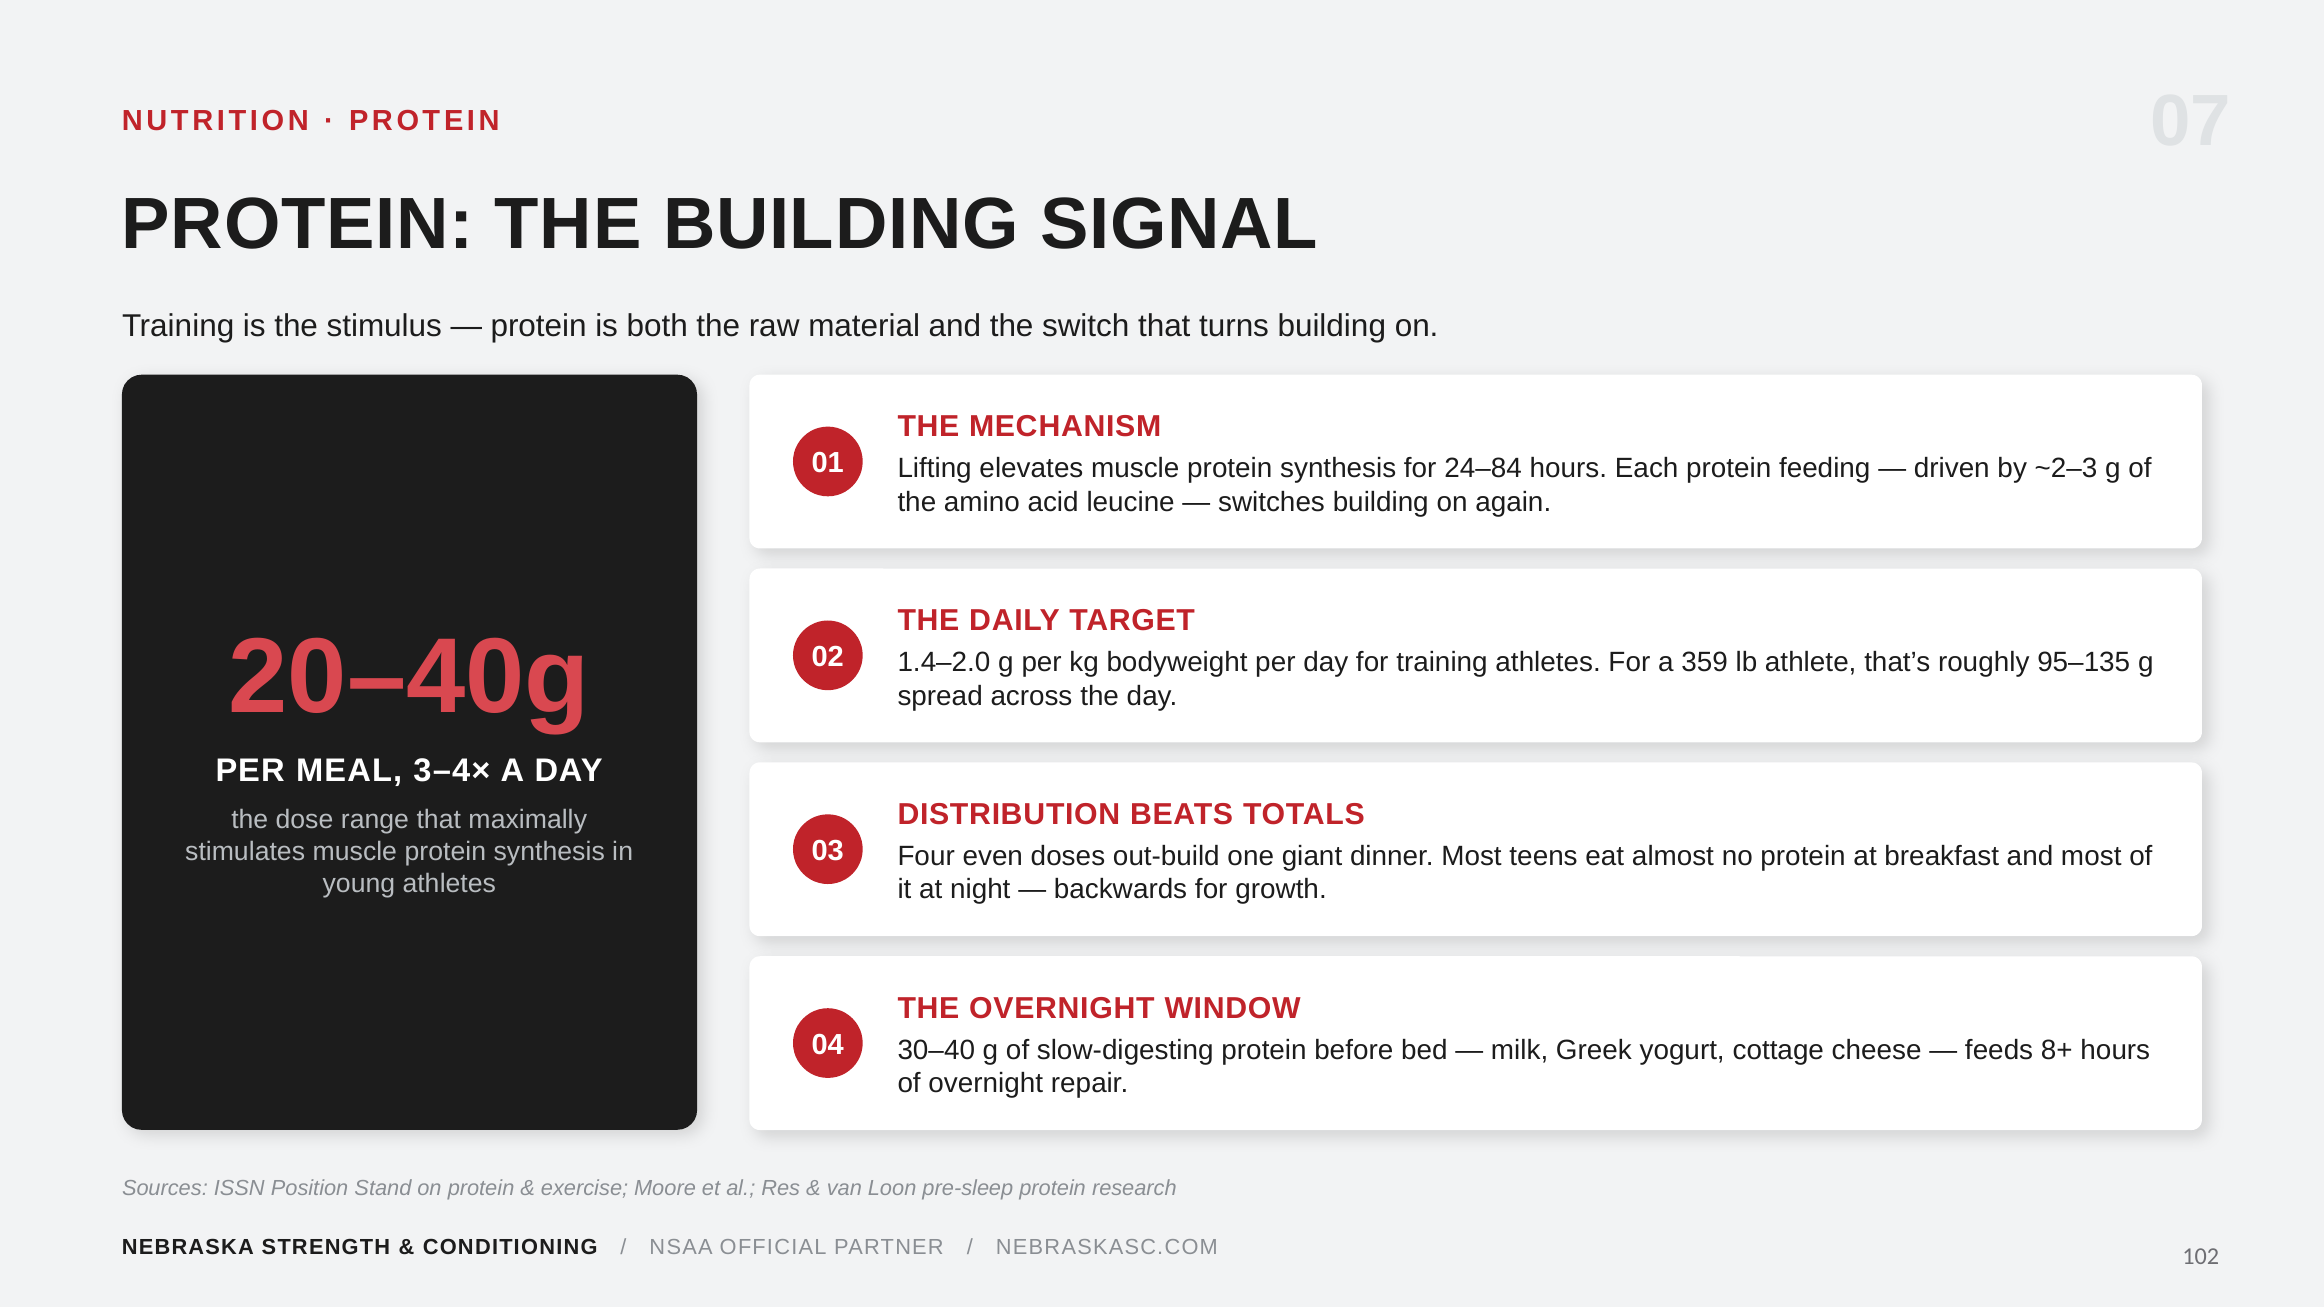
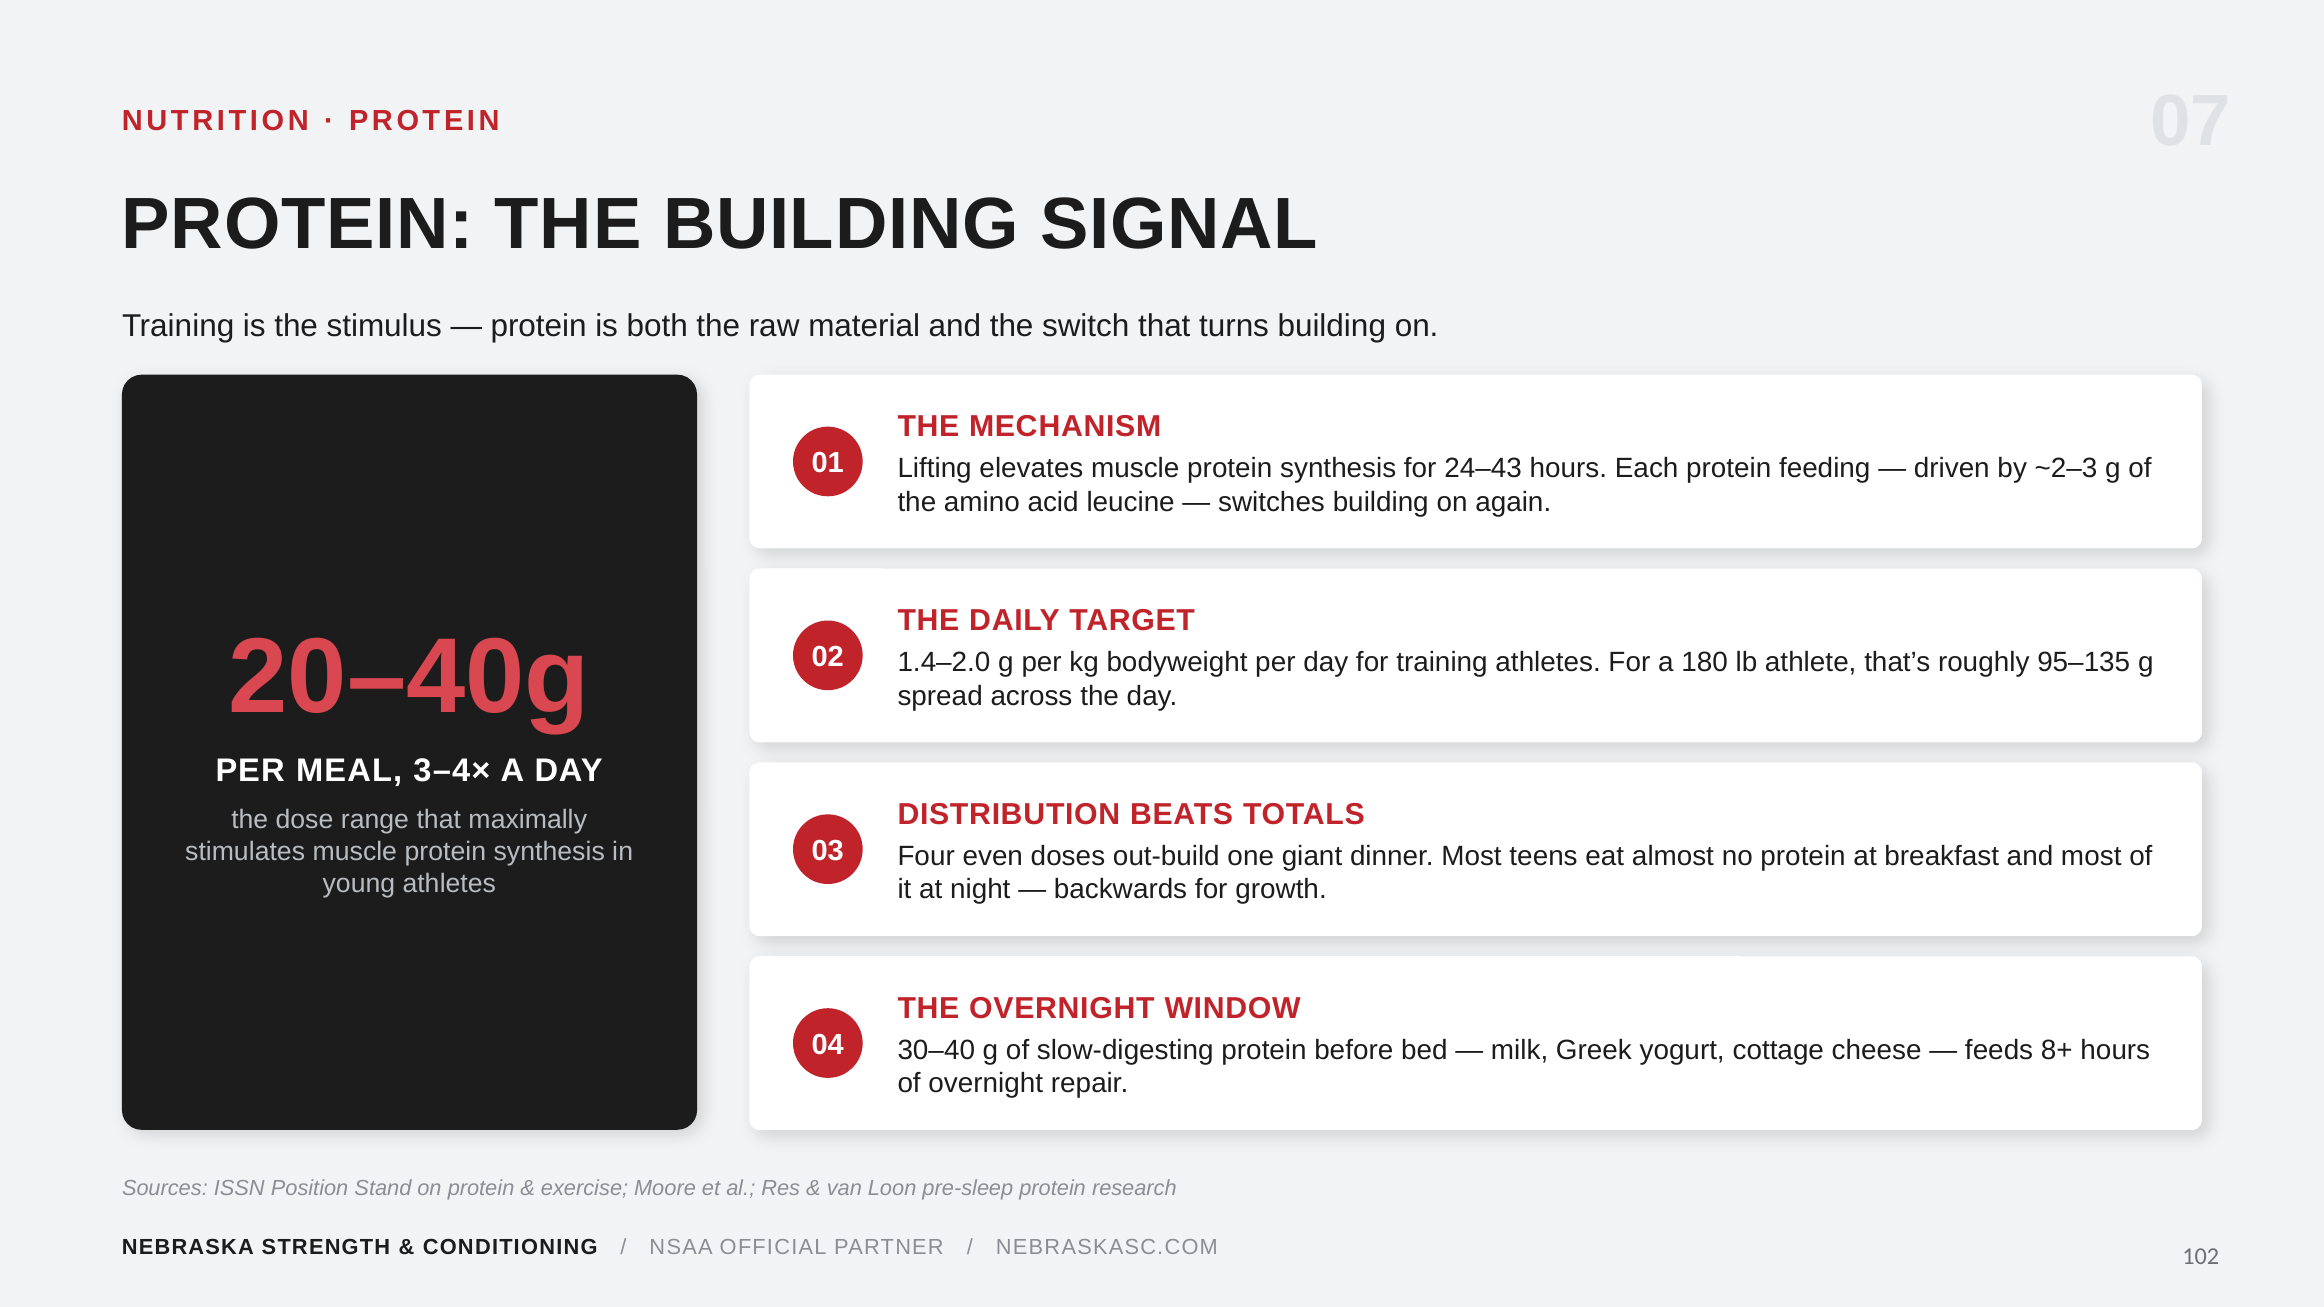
24–84: 24–84 -> 24–43 (1483, 469)
359: 359 -> 180 (1705, 663)
